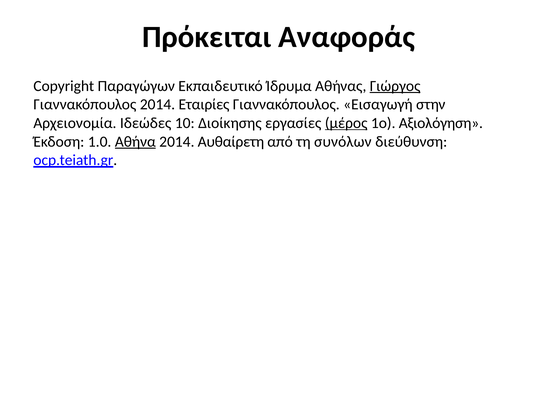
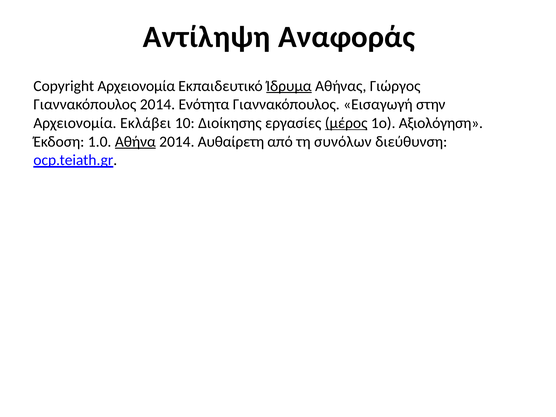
Πρόκειται: Πρόκειται -> Αντίληψη (207, 37)
Copyright Παραγώγων: Παραγώγων -> Αρχειονομία (136, 86)
Ίδρυμα underline: none -> present (289, 86)
Γιώργος underline: present -> none (395, 86)
Εταιρίες: Εταιρίες -> Ενότητα (204, 104)
Ιδεώδες: Ιδεώδες -> Εκλάβει (146, 123)
